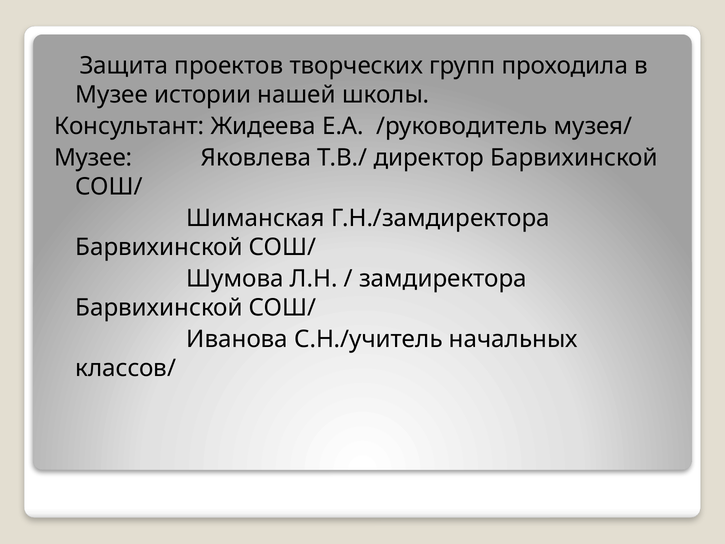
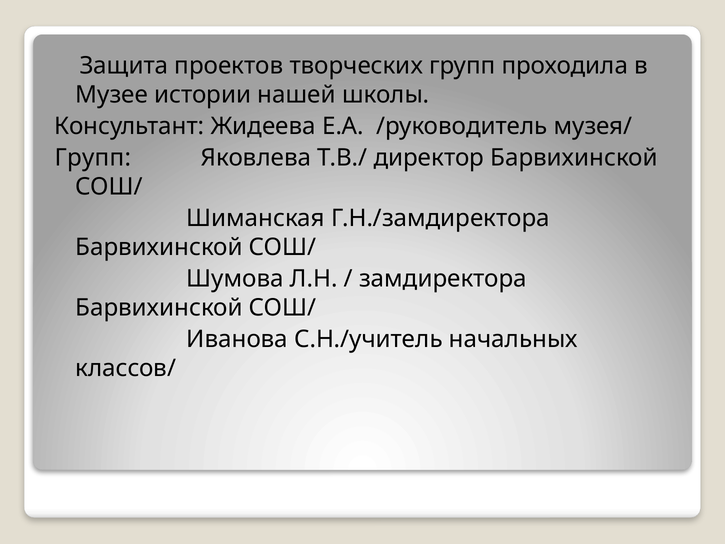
Музее: Музее -> Групп (93, 158)
